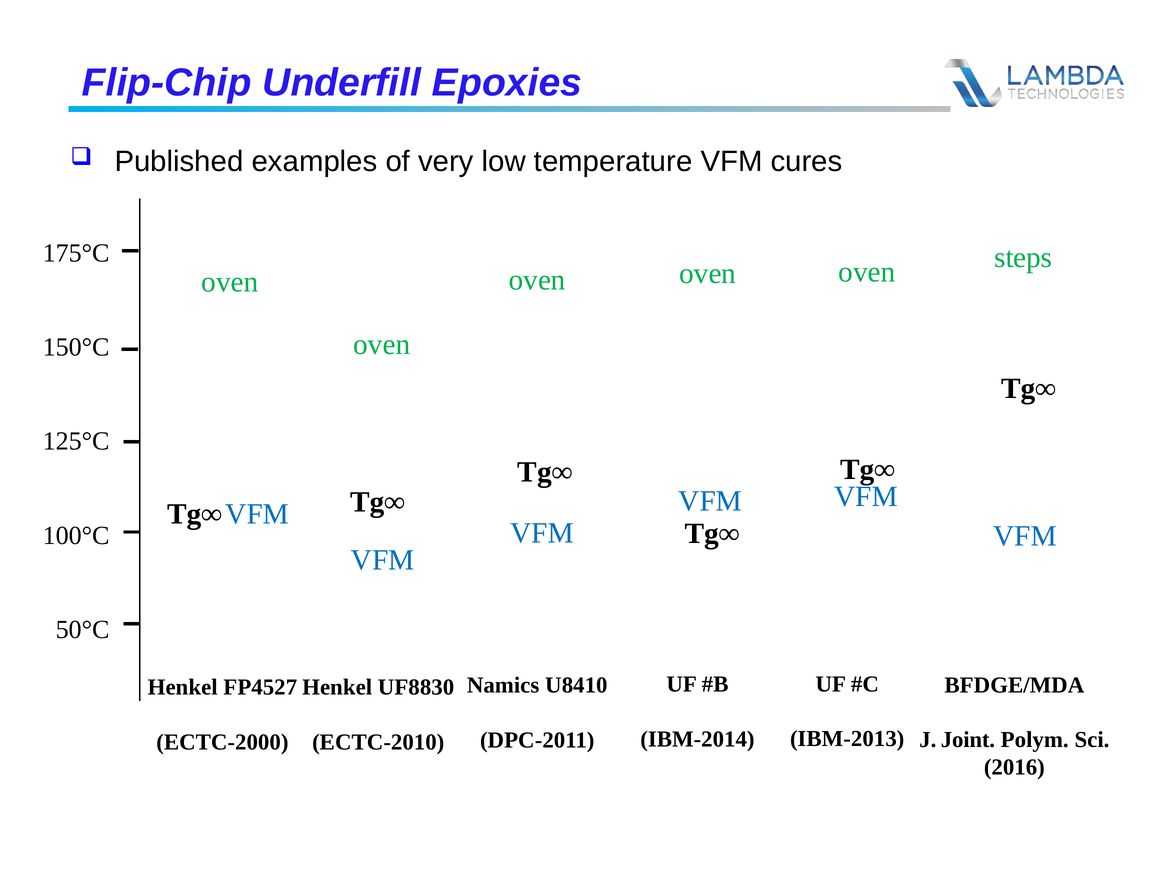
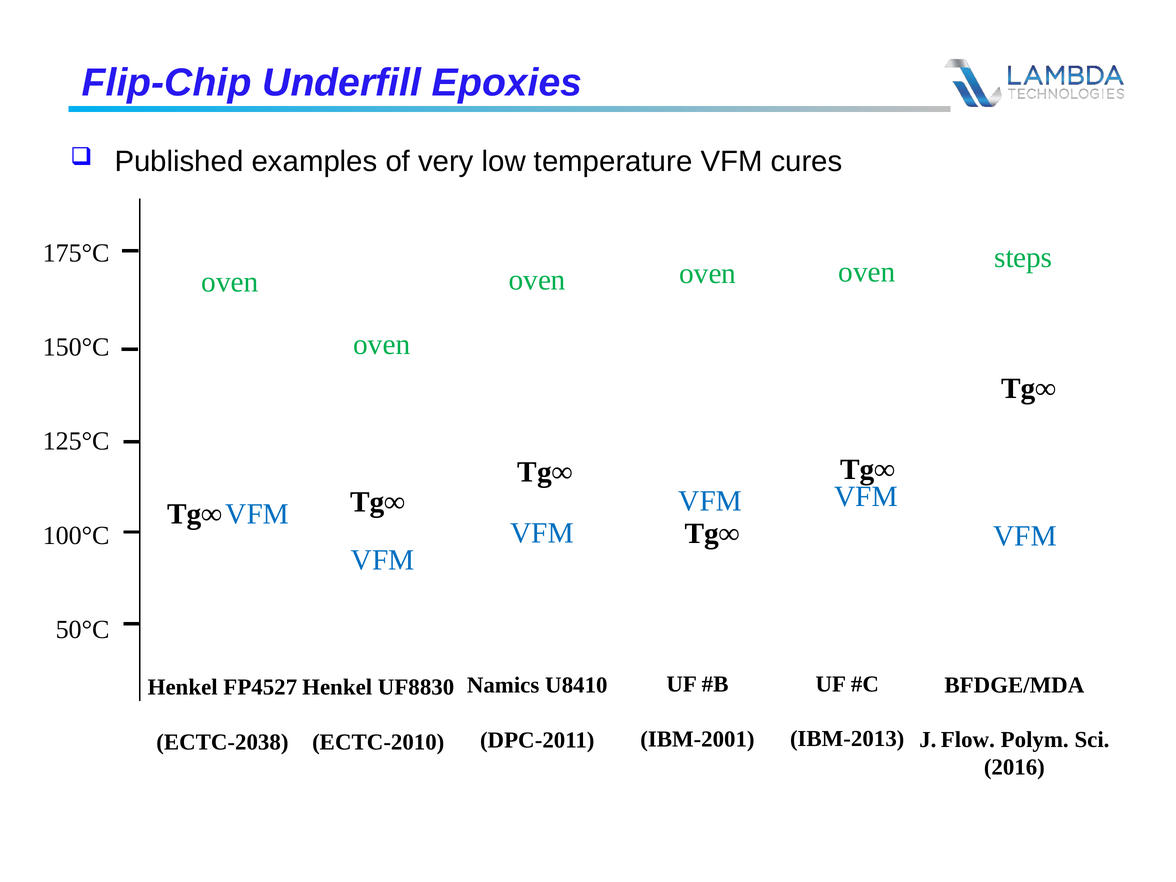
IBM-2014: IBM-2014 -> IBM-2001 (697, 739)
Joint: Joint -> Flow (968, 740)
ECTC-2000: ECTC-2000 -> ECTC-2038 (222, 742)
